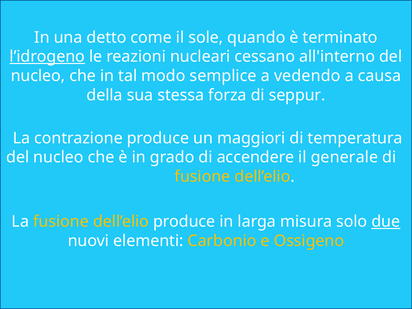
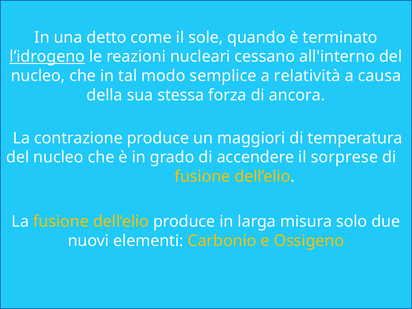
vedendo: vedendo -> relatività (307, 76)
seppur: seppur -> ancora (297, 95)
generale: generale -> sorprese (344, 157)
due underline: present -> none (386, 222)
